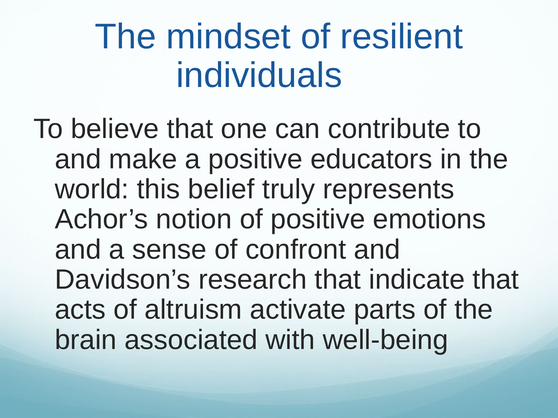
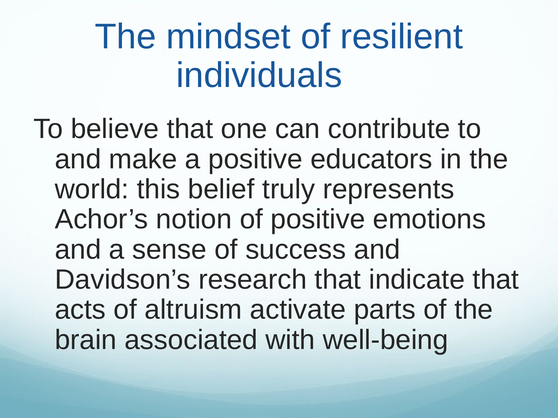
confront: confront -> success (296, 250)
